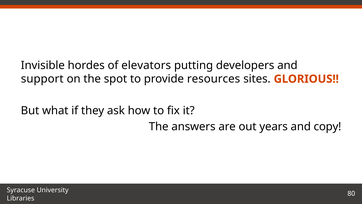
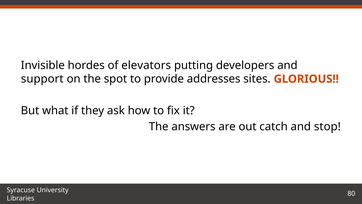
resources: resources -> addresses (214, 79)
years: years -> catch (274, 126)
copy: copy -> stop (327, 126)
